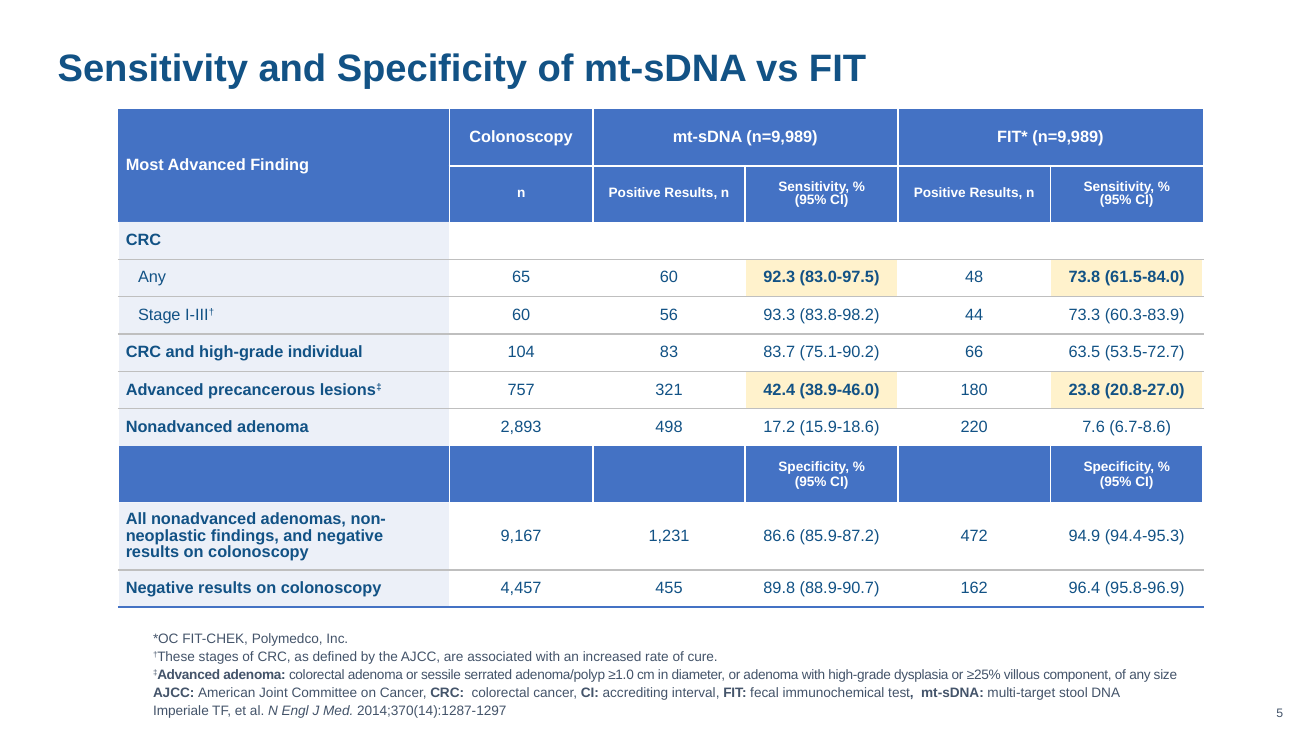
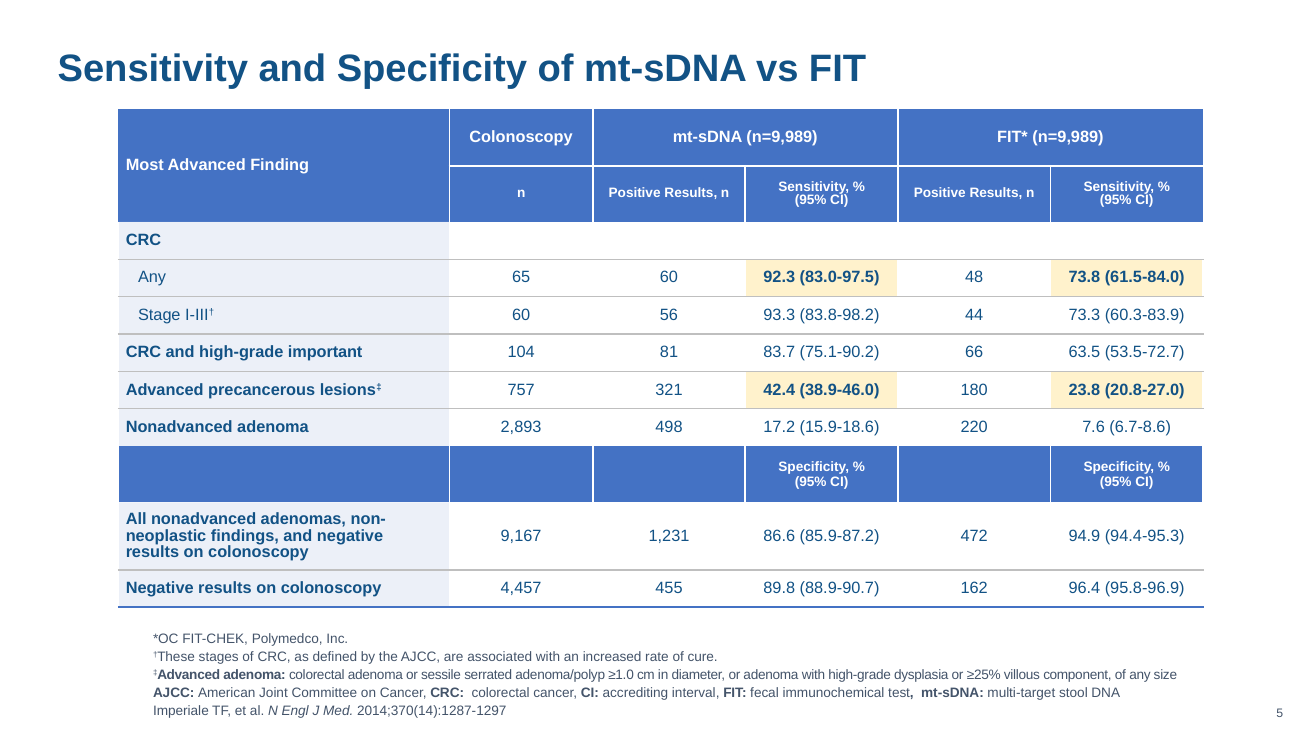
individual: individual -> important (325, 352)
83: 83 -> 81 (669, 352)
